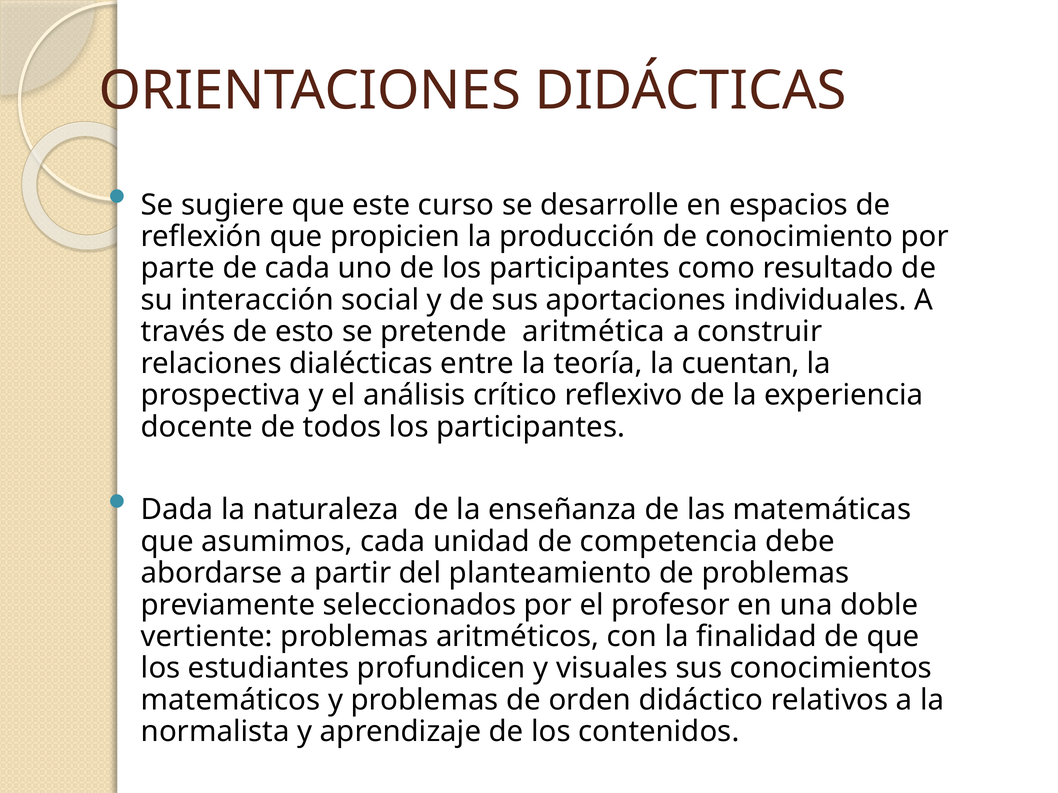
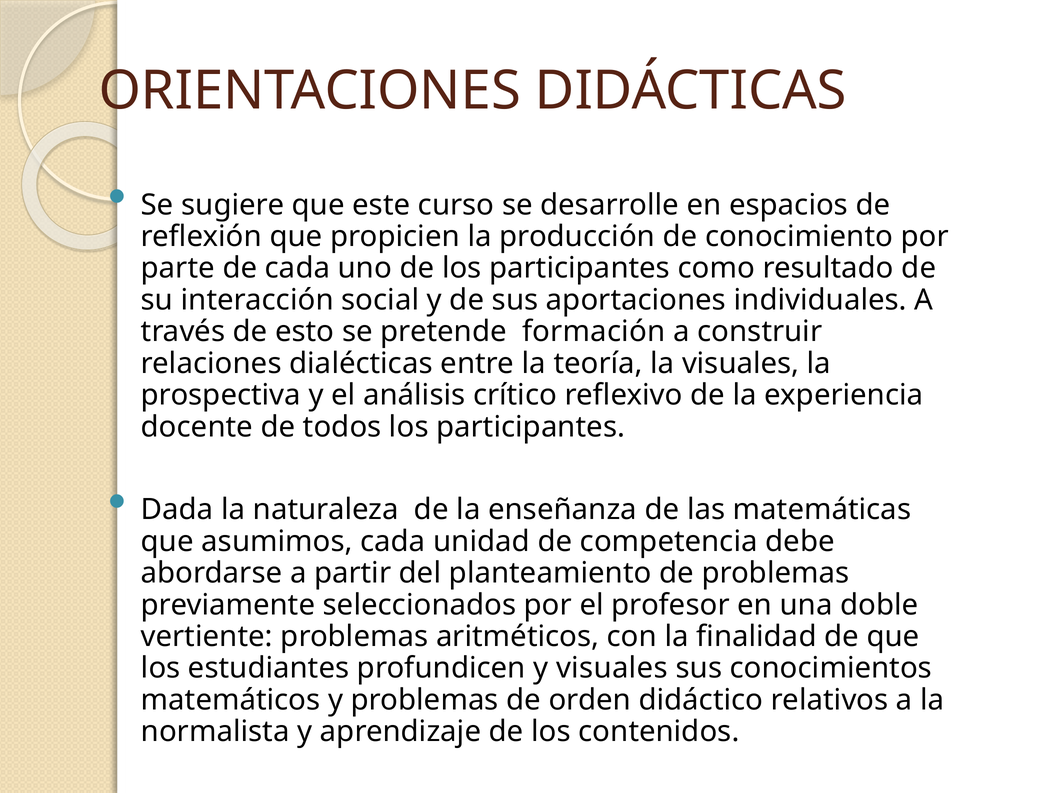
aritmética: aritmética -> formación (594, 332)
la cuentan: cuentan -> visuales (741, 364)
